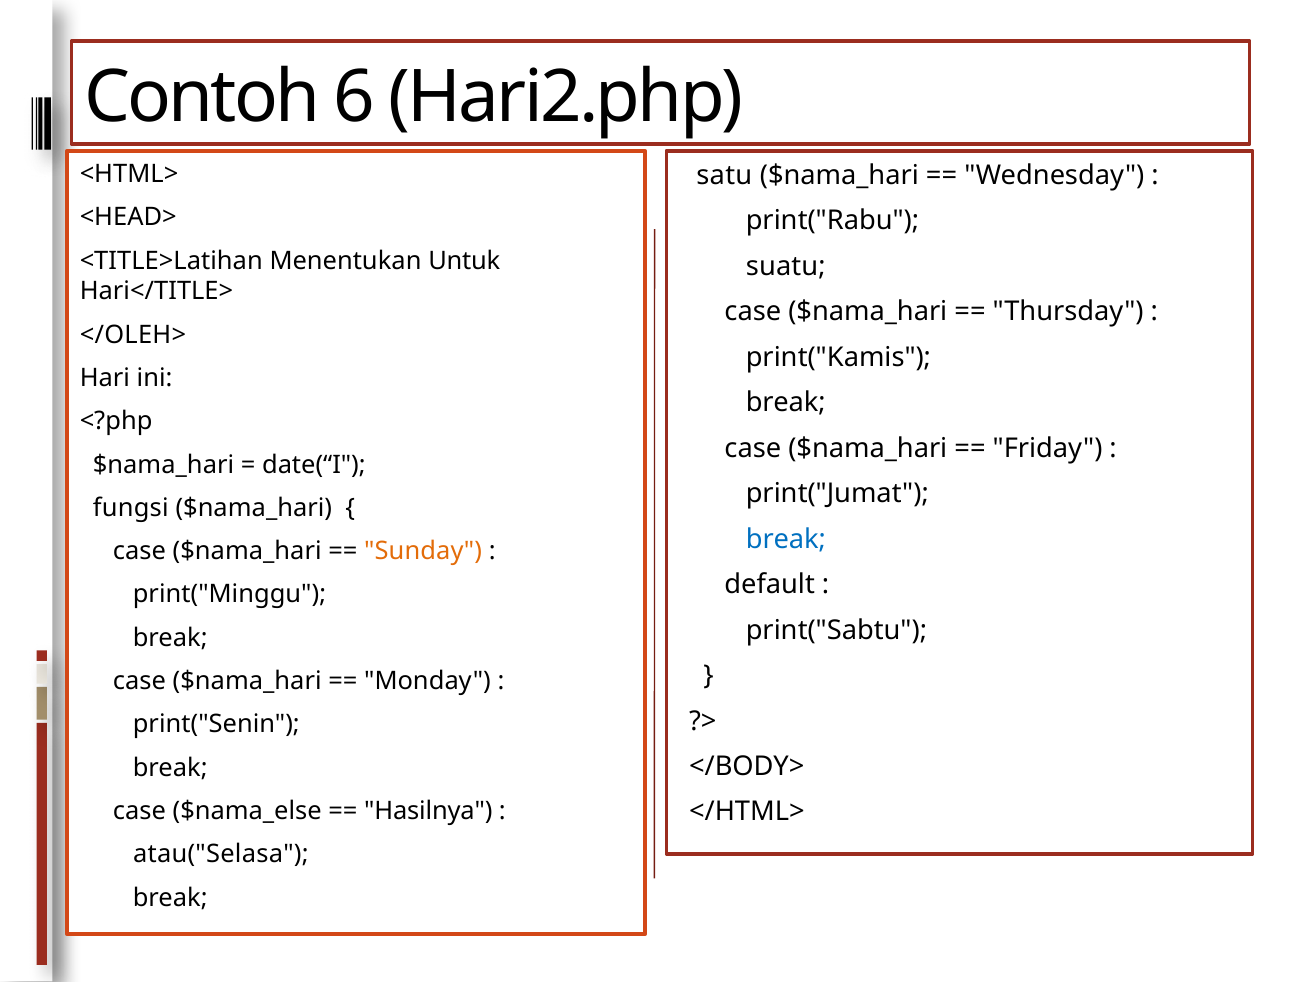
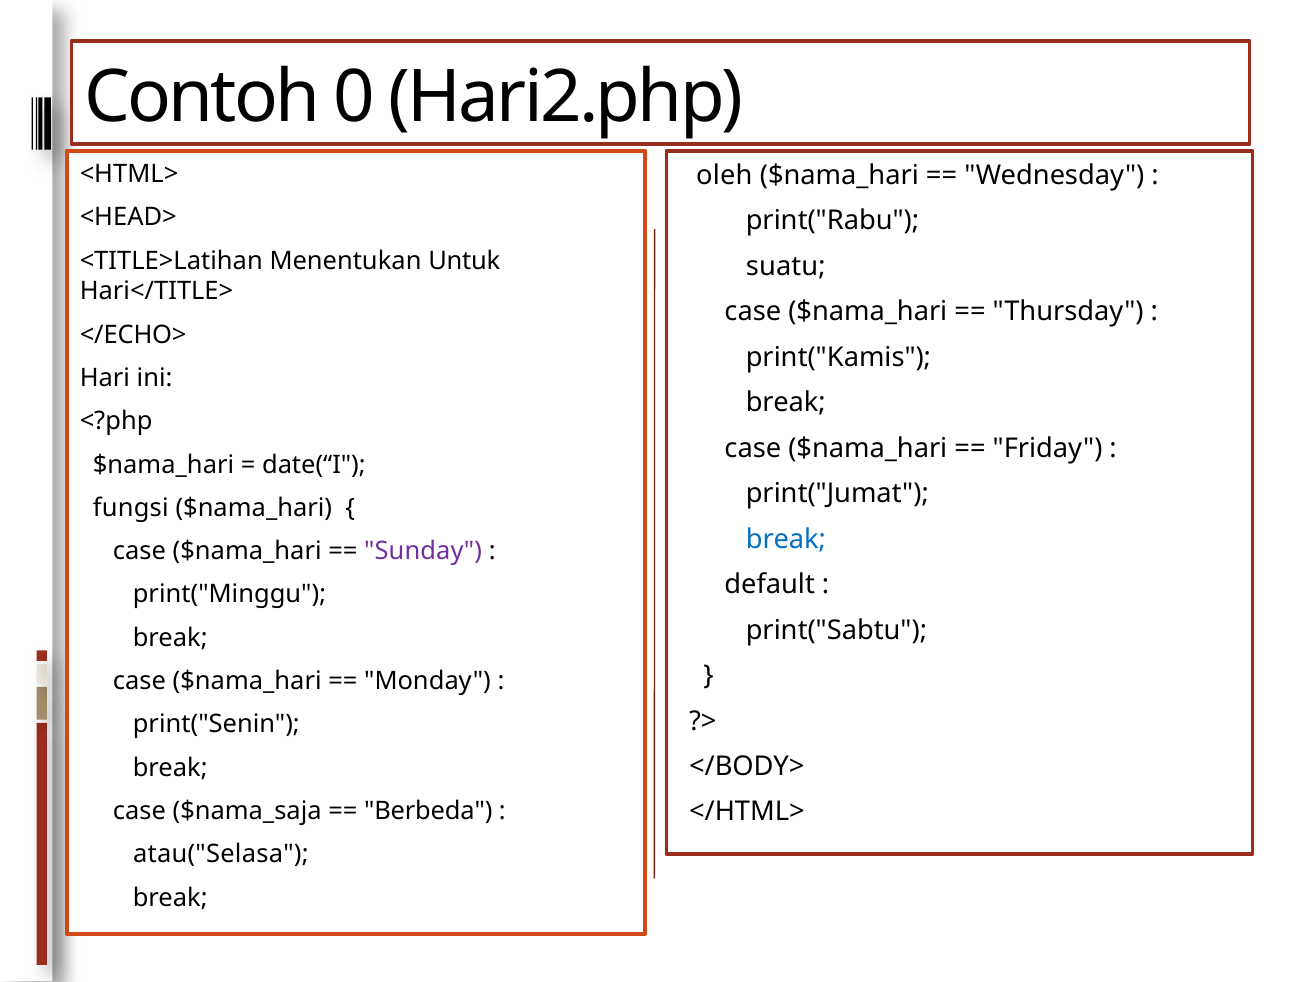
6: 6 -> 0 (355, 97)
satu: satu -> oleh (724, 175)
</OLEH>: </OLEH> -> </ECHO> (133, 335)
Sunday colour: orange -> purple (423, 551)
$nama_else: $nama_else -> $nama_saja (247, 811)
Hasilnya: Hasilnya -> Berbeda (428, 811)
